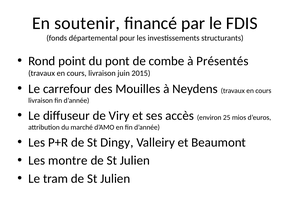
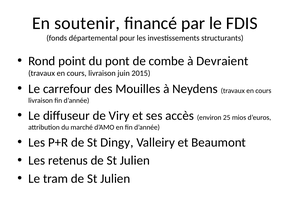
Présentés: Présentés -> Devraient (222, 61)
montre: montre -> retenus (68, 160)
